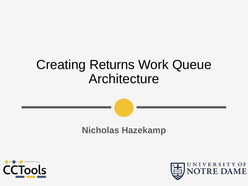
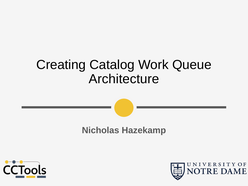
Returns: Returns -> Catalog (112, 65)
